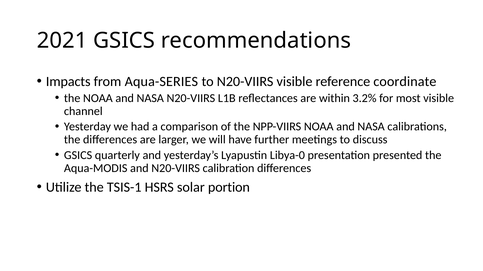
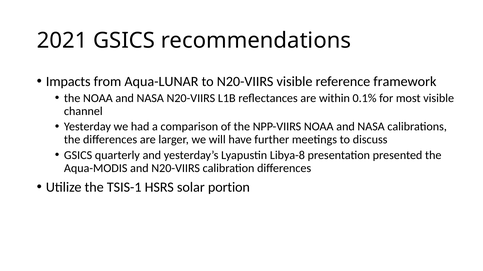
Aqua-SERIES: Aqua-SERIES -> Aqua-LUNAR (161, 82)
coordinate: coordinate -> framework (405, 82)
3.2%: 3.2% -> 0.1% (365, 98)
Libya-0: Libya-0 -> Libya-8 (287, 155)
